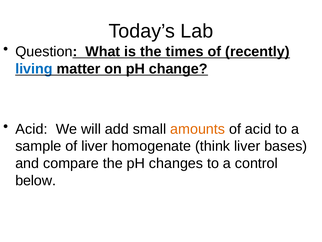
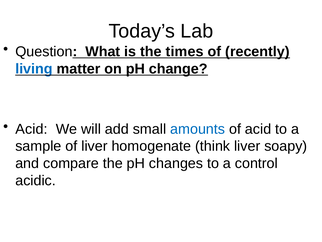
amounts colour: orange -> blue (198, 129)
bases: bases -> soapy (286, 146)
below: below -> acidic (36, 180)
